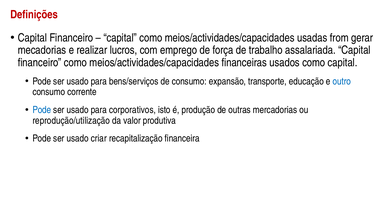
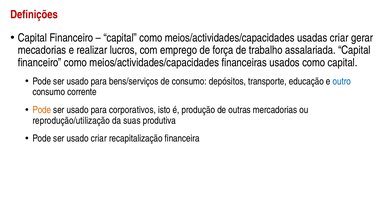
usadas from: from -> criar (339, 38)
expansão: expansão -> depósitos (227, 81)
Pode colour: blue -> orange (42, 110)
valor: valor -> suas (132, 120)
